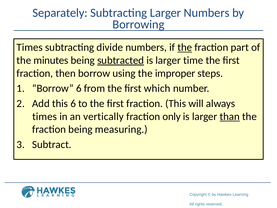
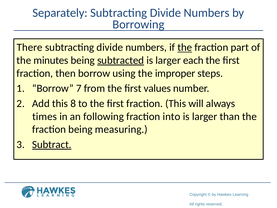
Larger: Larger -> Divide (165, 13)
Times: Times -> There (30, 47)
time: time -> each (193, 60)
Borrow 6: 6 -> 7 (79, 88)
which: which -> values (157, 88)
this 6: 6 -> 8 (73, 103)
vertically: vertically -> following (104, 116)
only: only -> into (171, 116)
than underline: present -> none (230, 116)
Subtract underline: none -> present (52, 144)
